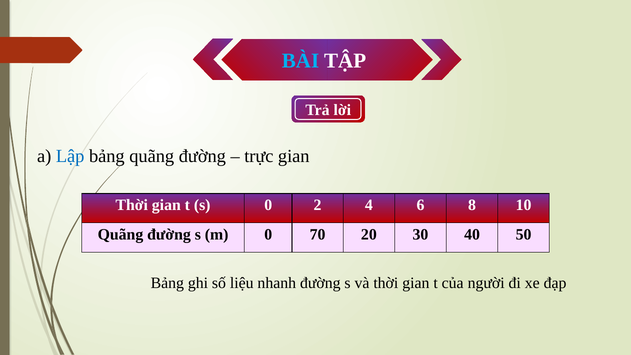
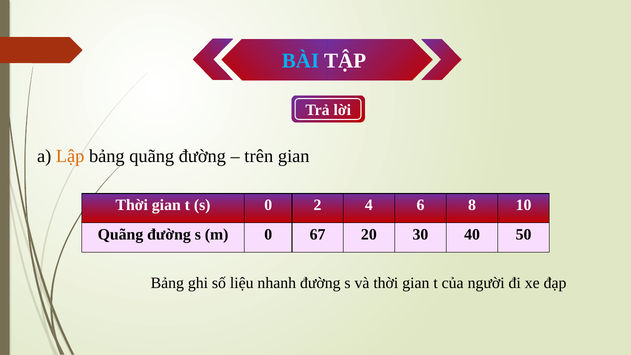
Lập colour: blue -> orange (70, 156)
trực: trực -> trên (259, 156)
70: 70 -> 67 (318, 234)
